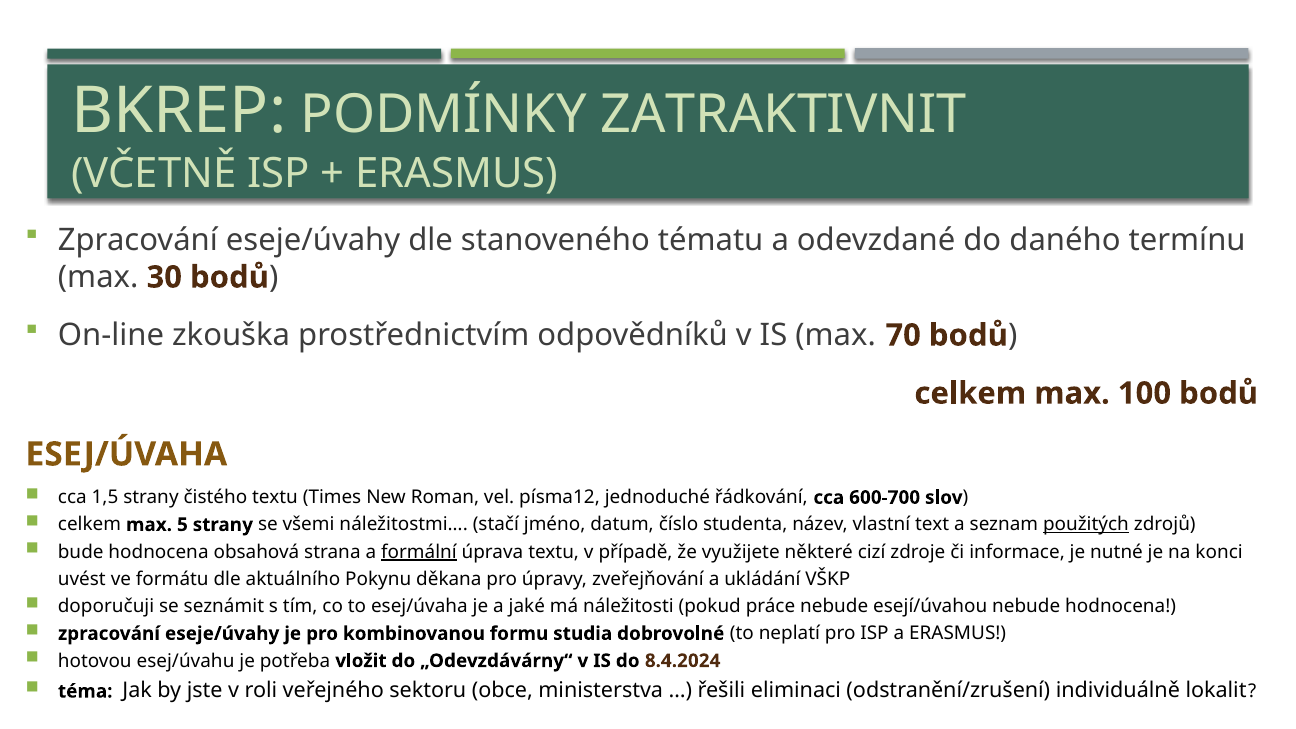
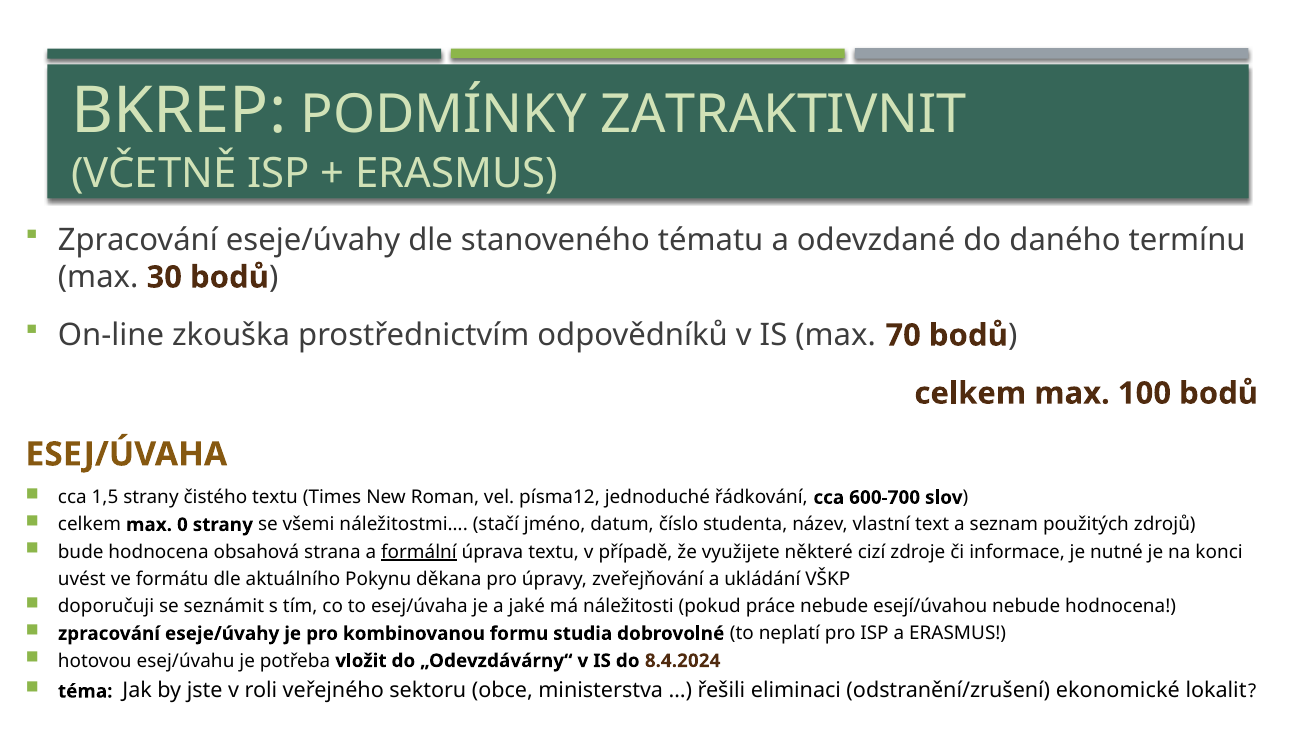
5: 5 -> 0 (182, 525)
použitých underline: present -> none (1086, 525)
individuálně: individuálně -> ekonomické (1118, 690)
